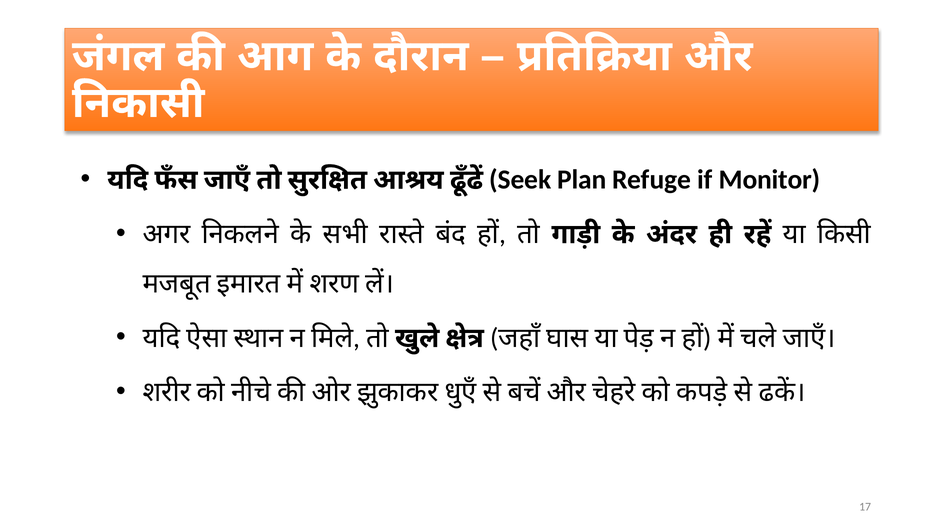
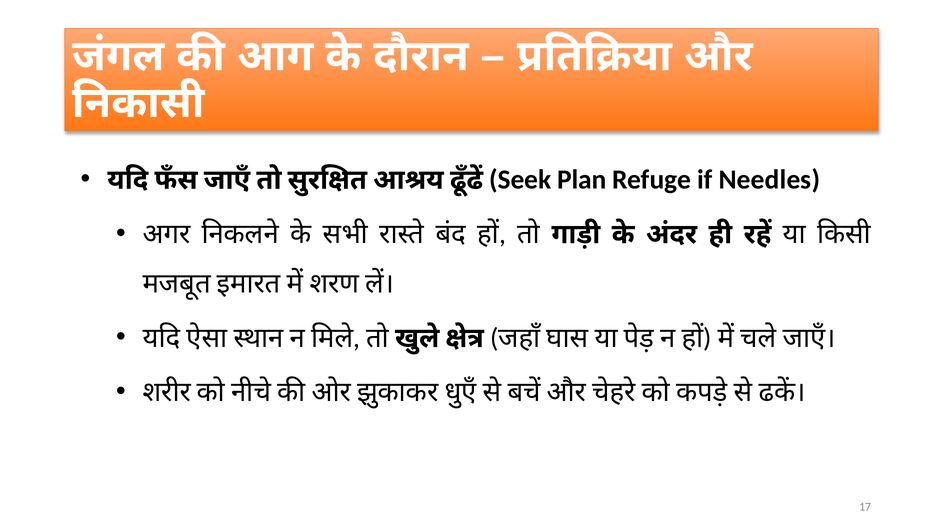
Monitor: Monitor -> Needles (769, 180)
